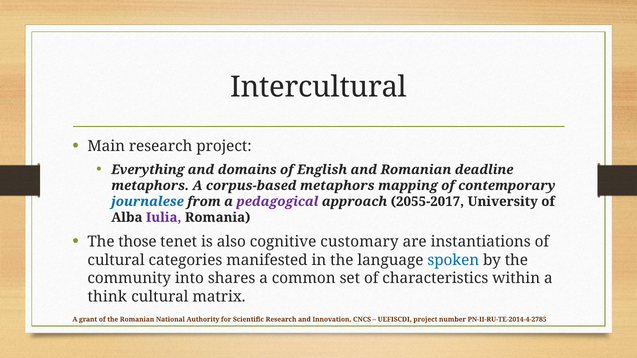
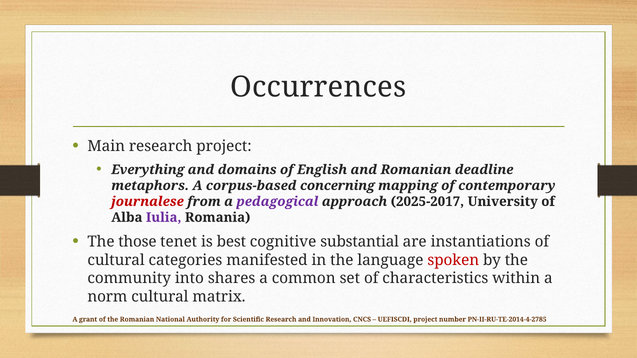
Intercultural: Intercultural -> Occurrences (318, 87)
corpus-based metaphors: metaphors -> concerning (337, 186)
journalese colour: blue -> red (148, 202)
2055-2017: 2055-2017 -> 2025-2017 (427, 202)
also: also -> best (231, 242)
customary: customary -> substantial (360, 242)
spoken colour: blue -> red (453, 260)
think: think -> norm (107, 297)
